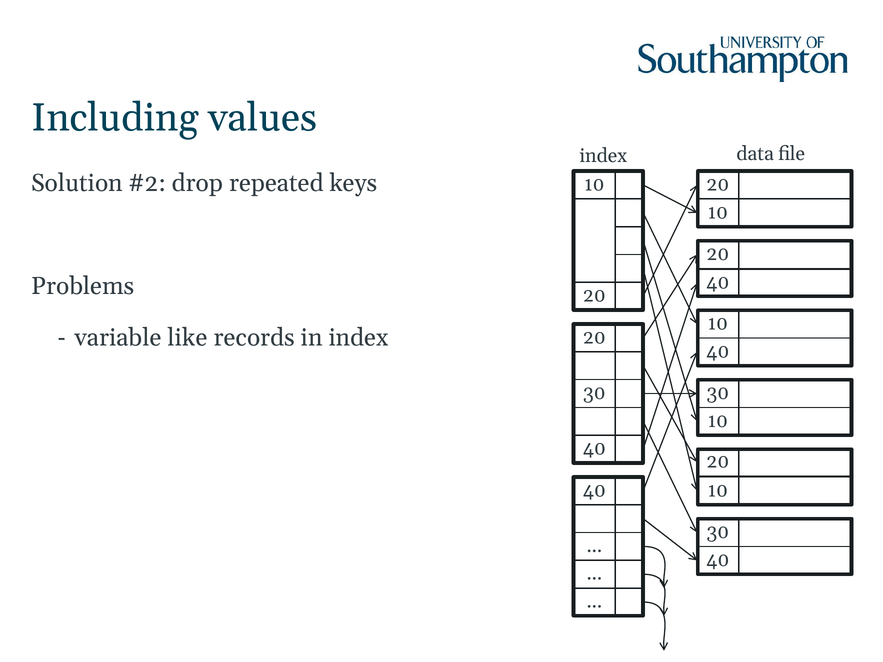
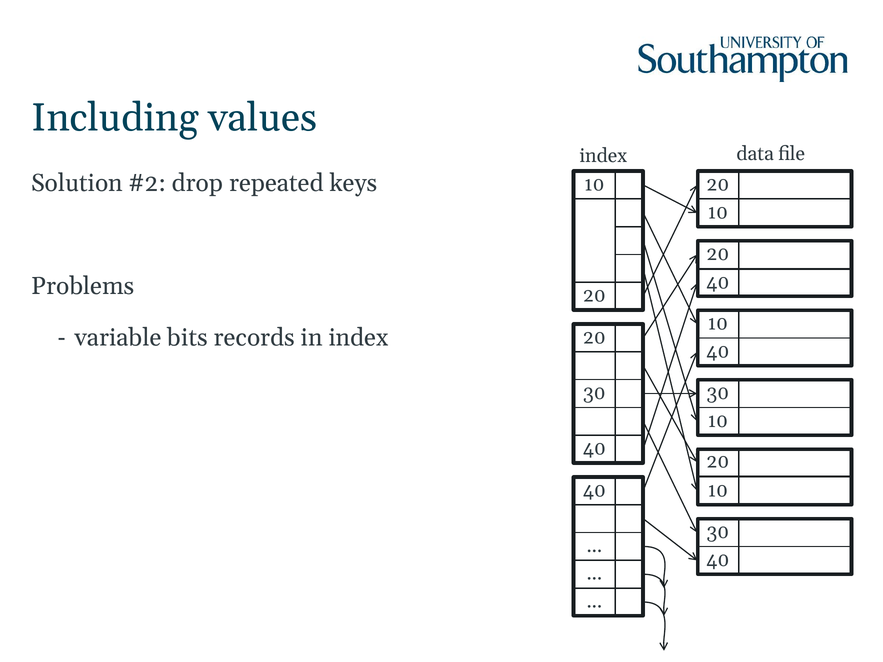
like: like -> bits (188, 338)
